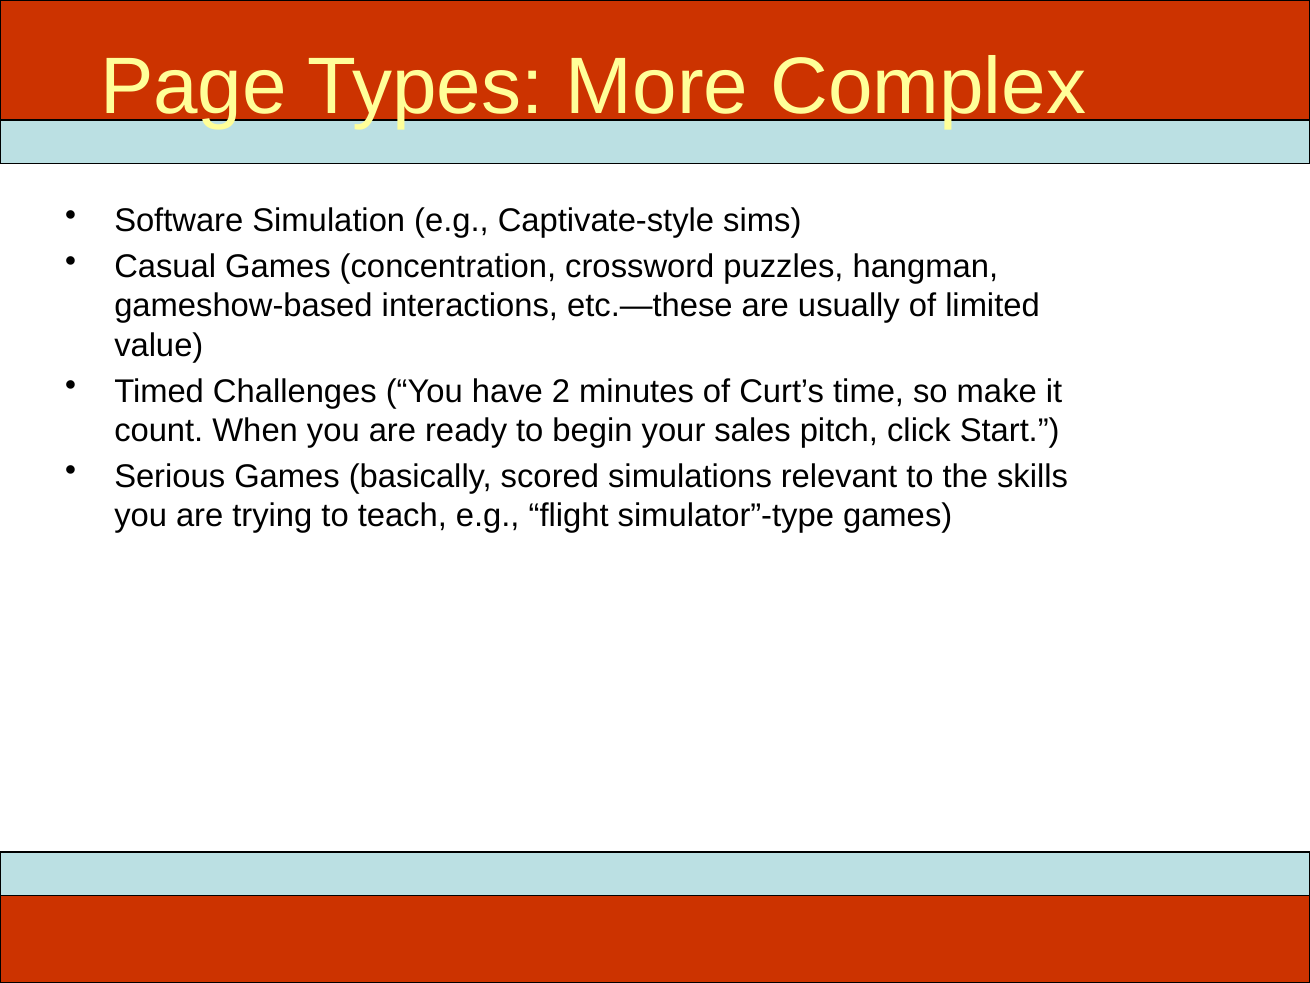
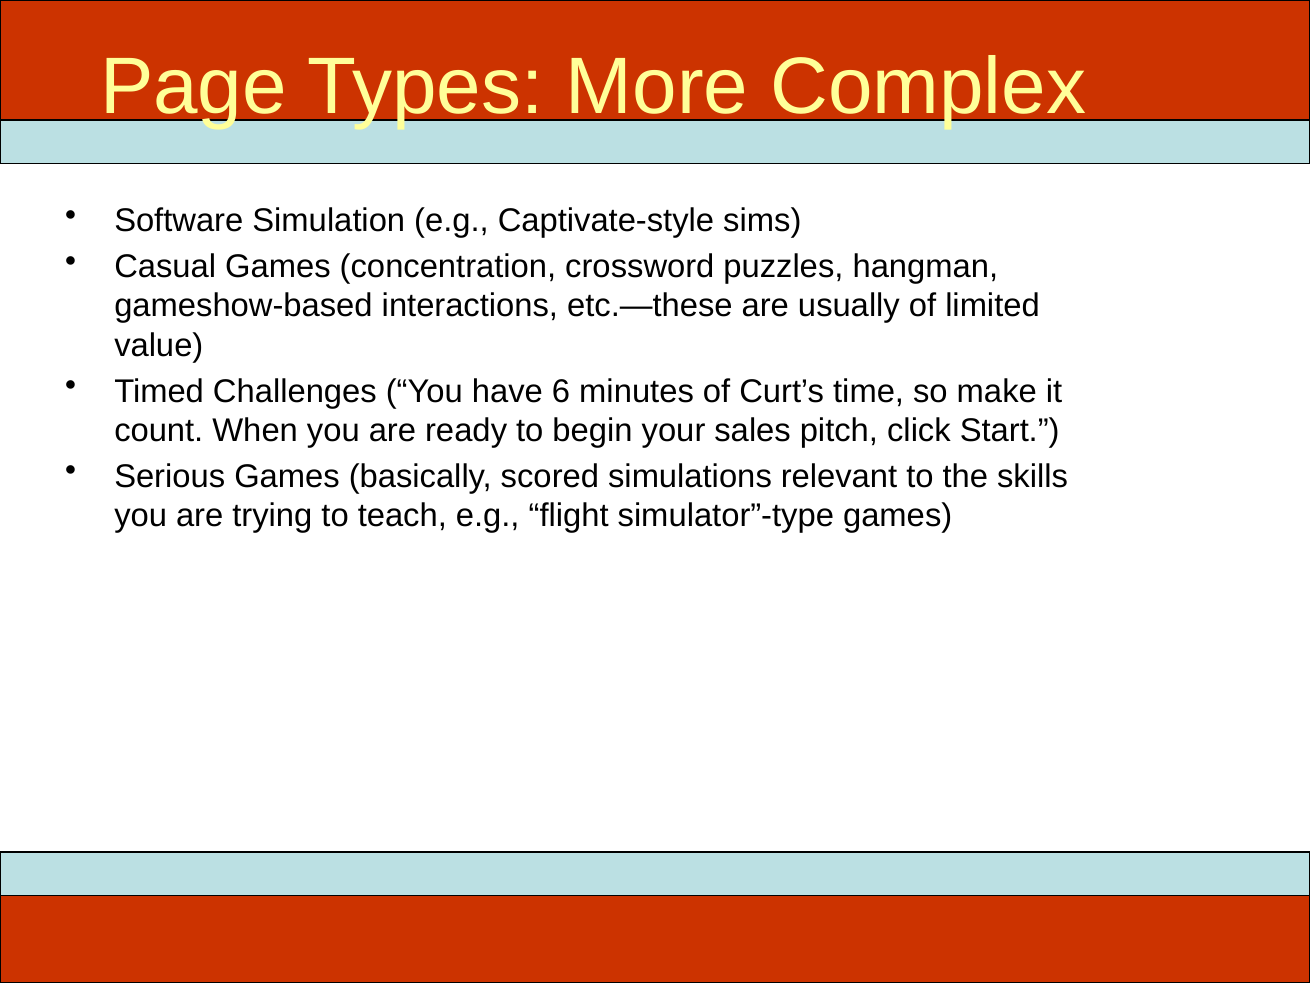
2: 2 -> 6 (561, 391)
